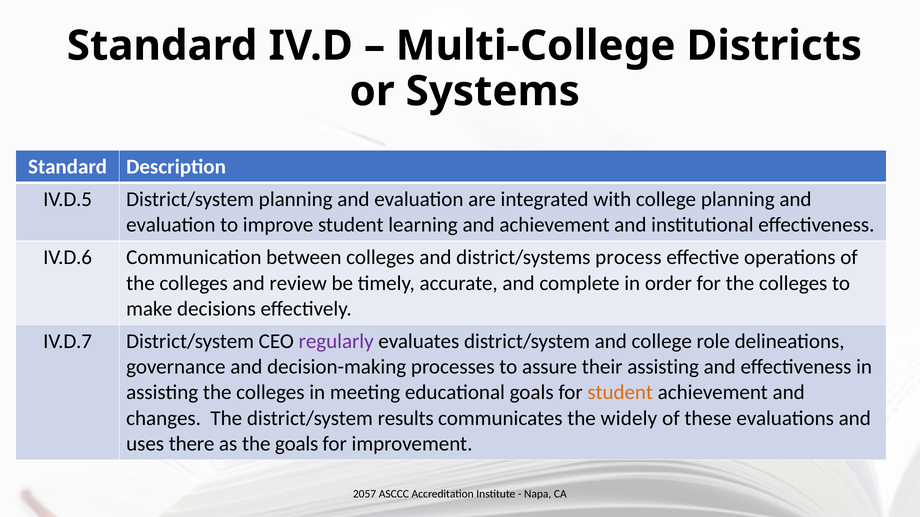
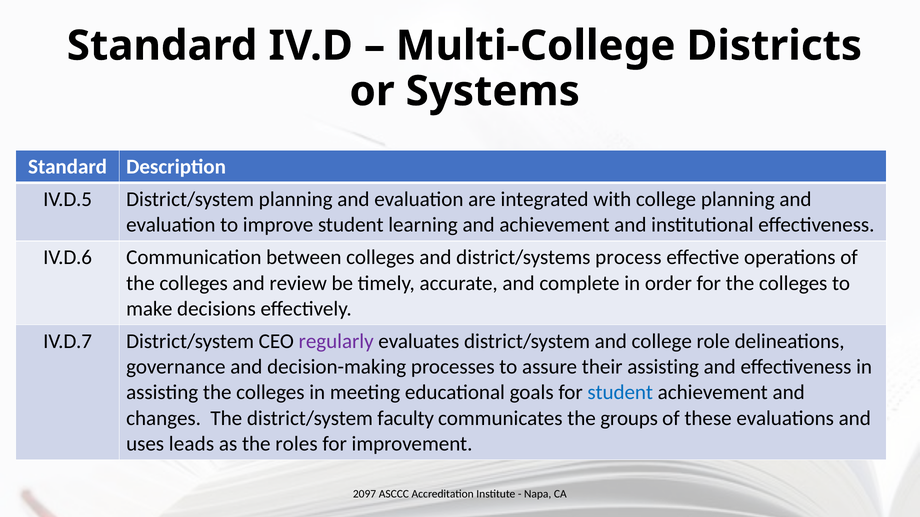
student colour: orange -> blue (620, 393)
results: results -> faculty (406, 418)
widely: widely -> groups (629, 418)
there: there -> leads (191, 444)
the goals: goals -> roles (296, 444)
2057: 2057 -> 2097 (365, 494)
